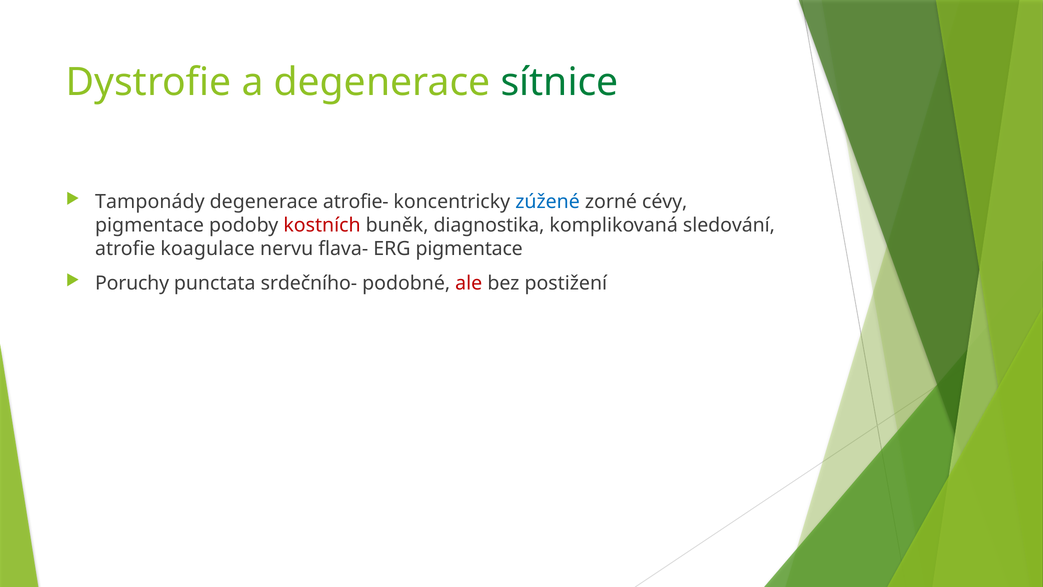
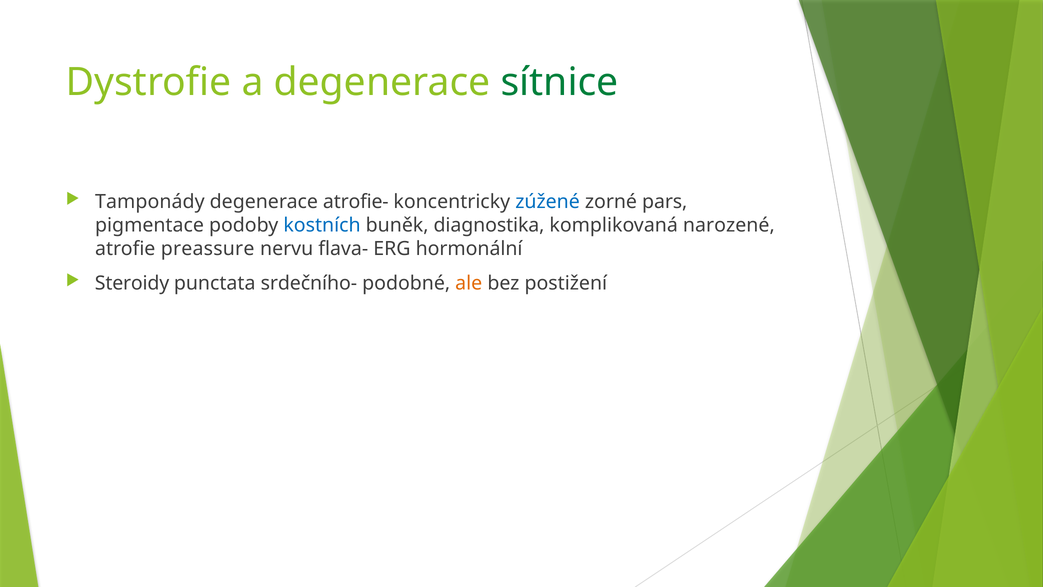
cévy: cévy -> pars (665, 202)
kostních colour: red -> blue (322, 225)
sledování: sledování -> narozené (729, 225)
koagulace: koagulace -> preassure (208, 249)
ERG pigmentace: pigmentace -> hormonální (469, 249)
Poruchy: Poruchy -> Steroidy (132, 283)
ale colour: red -> orange (469, 283)
